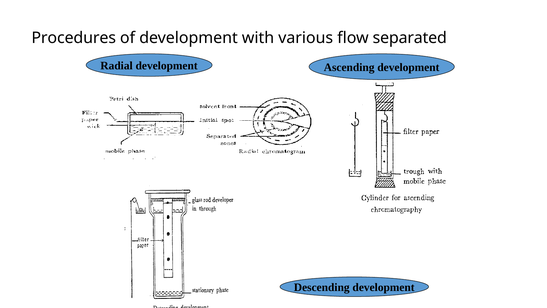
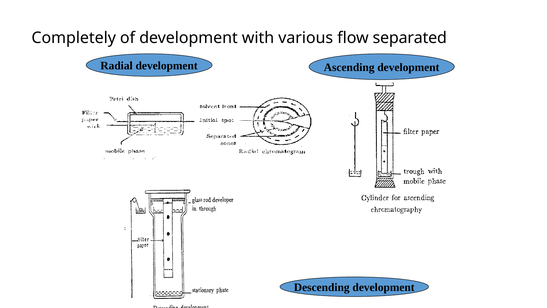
Procedures: Procedures -> Completely (74, 38)
